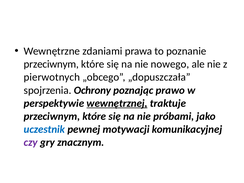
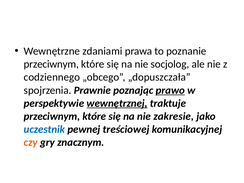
nowego: nowego -> socjolog (170, 64)
pierwotnych: pierwotnych -> codziennego (52, 77)
Ochrony: Ochrony -> Prawnie (92, 90)
prawo underline: none -> present (170, 90)
próbami: próbami -> zakresie (174, 116)
motywacji: motywacji -> treściowej (126, 129)
czy colour: purple -> orange (31, 142)
